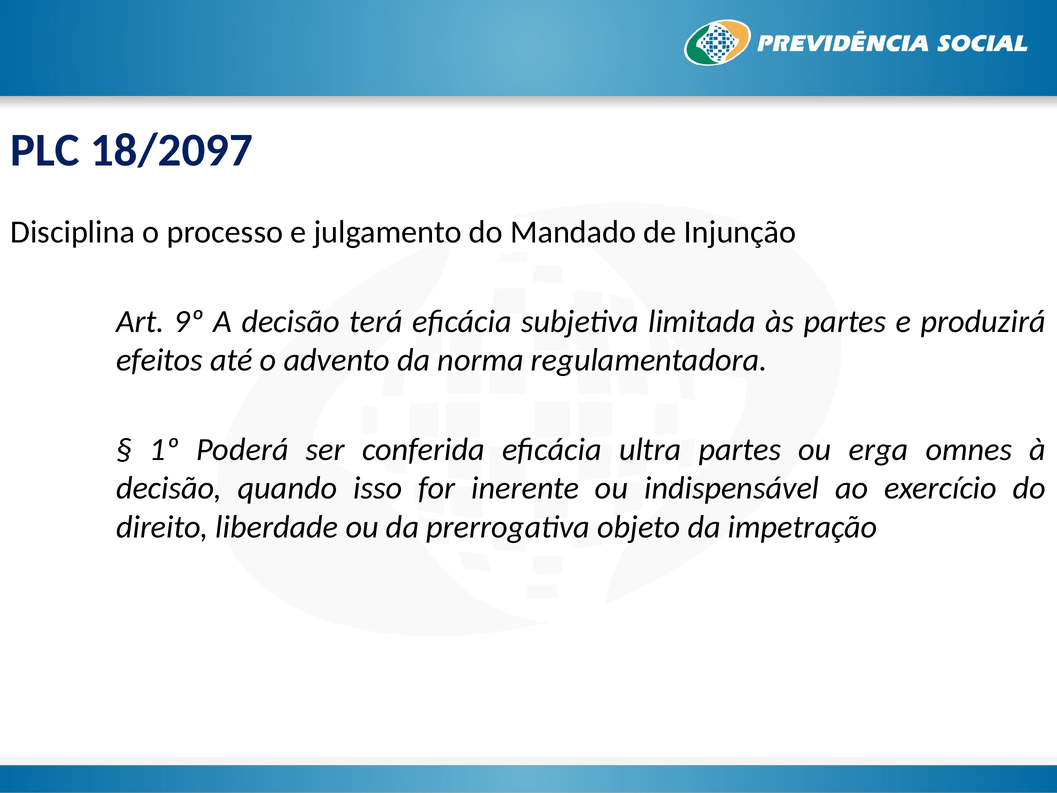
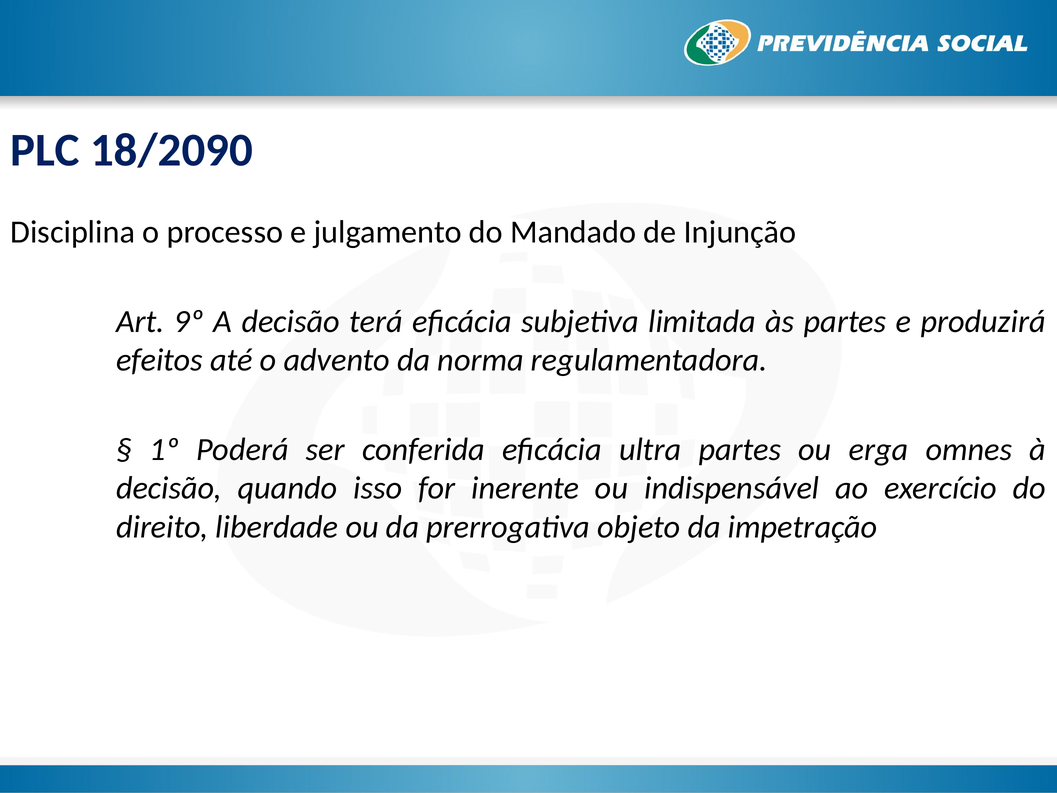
18/2097: 18/2097 -> 18/2090 (172, 150)
